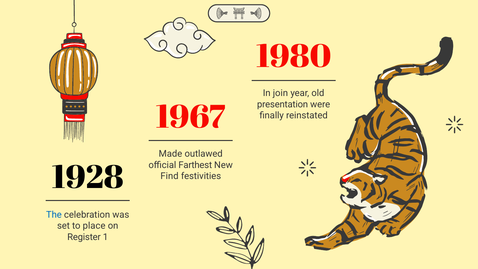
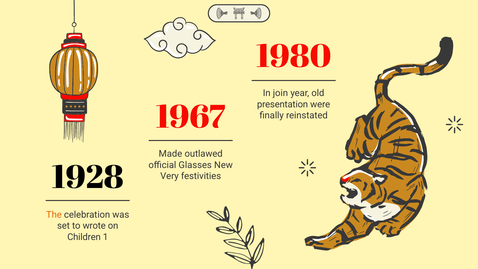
Farthest: Farthest -> Glasses (195, 165)
Find: Find -> Very (170, 176)
The colour: blue -> orange (54, 215)
place: place -> wrote (94, 226)
Register: Register -> Children (84, 237)
